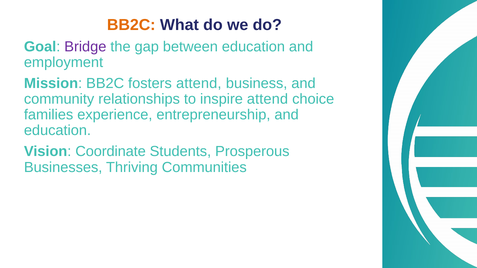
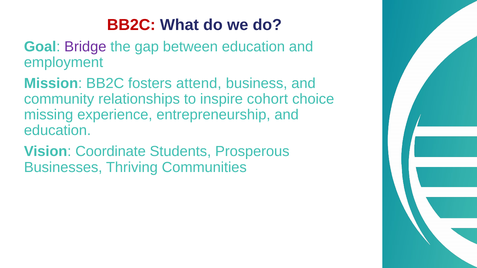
BB2C colour: orange -> red (131, 25)
inspire attend: attend -> cohort (267, 99)
families: families -> missing (49, 115)
